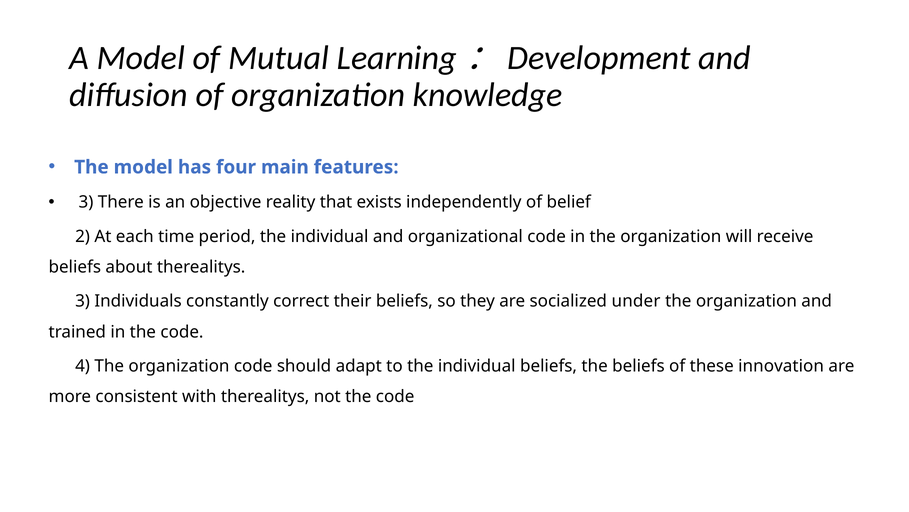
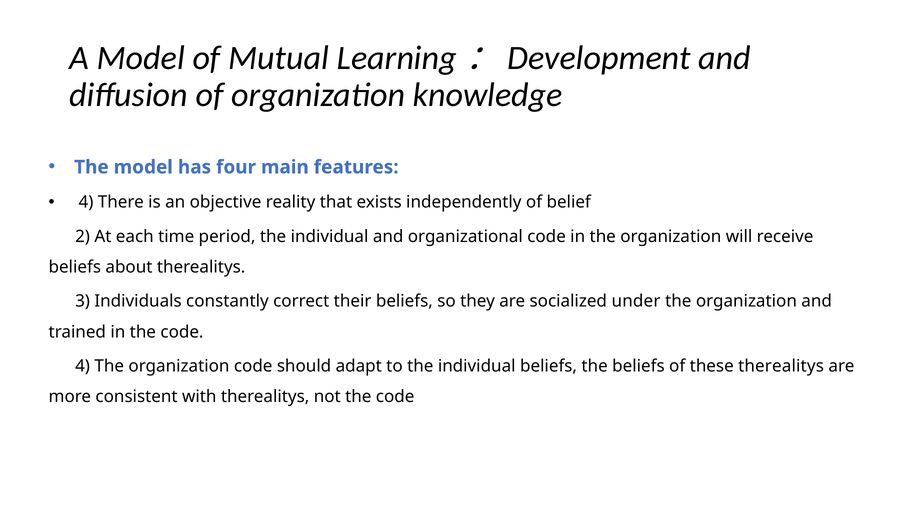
3: 3 -> 4 (86, 202)
these innovation: innovation -> therealitys (781, 366)
